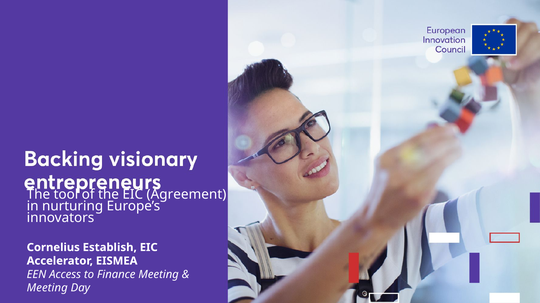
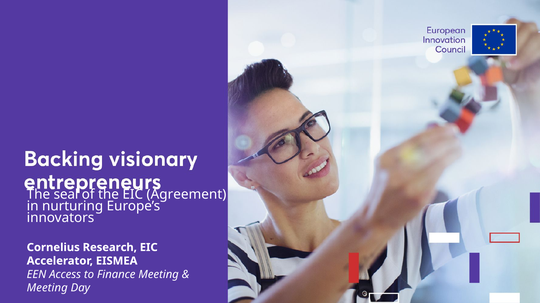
tool: tool -> seal (66, 195)
Establish: Establish -> Research (110, 248)
